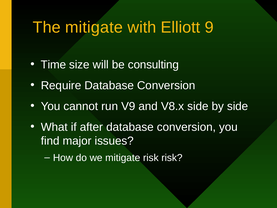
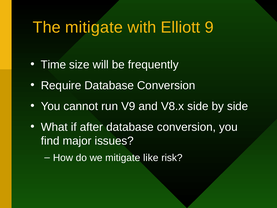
consulting: consulting -> frequently (153, 65)
mitigate risk: risk -> like (151, 158)
